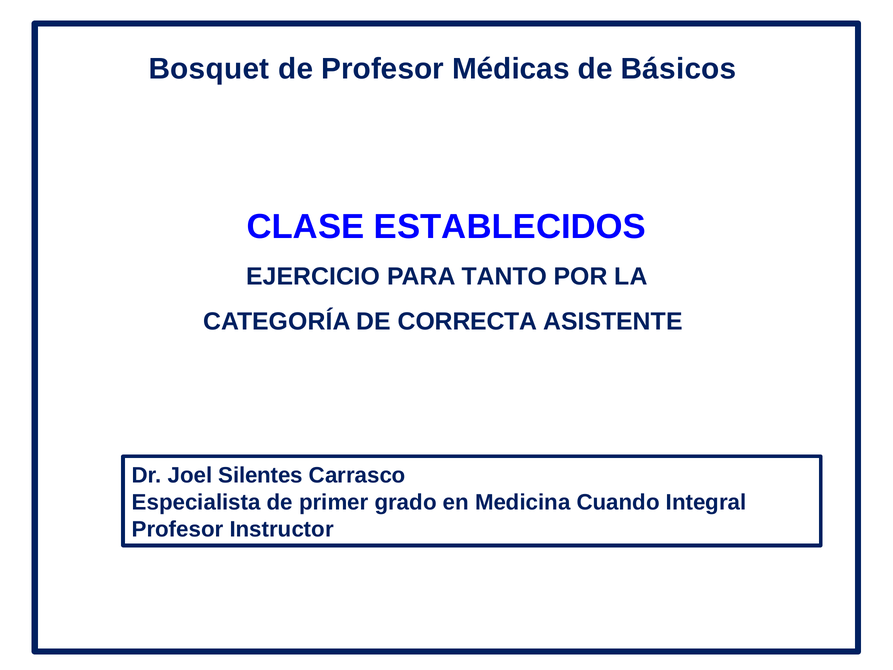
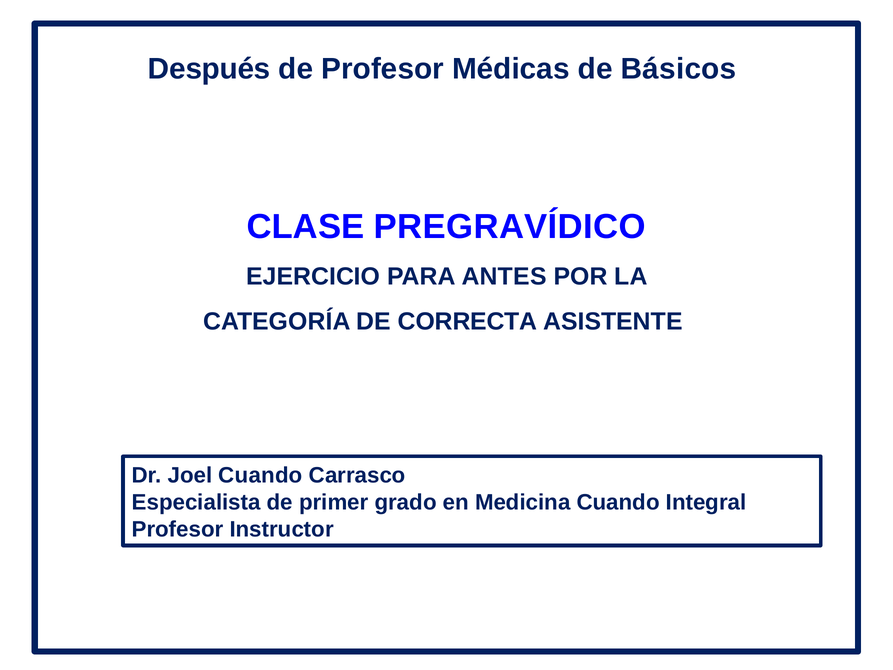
Bosquet: Bosquet -> Después (209, 69)
ESTABLECIDOS: ESTABLECIDOS -> PREGRAVÍDICO (510, 227)
TANTO: TANTO -> ANTES (504, 277)
Joel Silentes: Silentes -> Cuando (260, 475)
